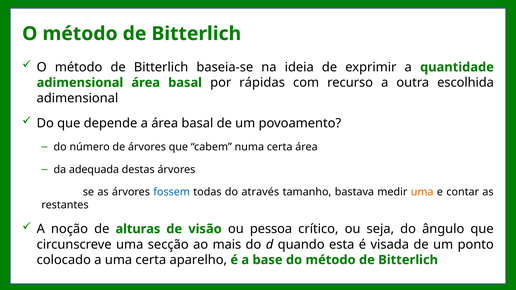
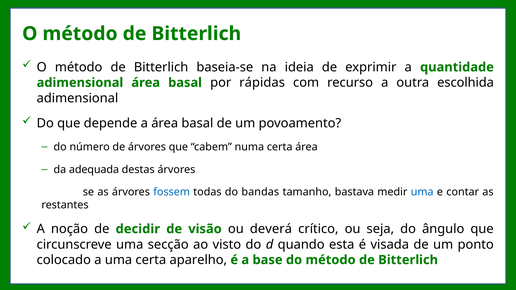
através: através -> bandas (260, 192)
uma colour: orange -> blue (422, 192)
alturas: alturas -> decidir (138, 229)
pessoa: pessoa -> deverá (271, 229)
mais: mais -> visto (227, 245)
